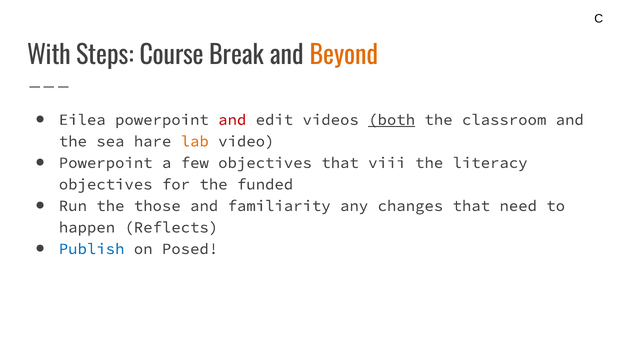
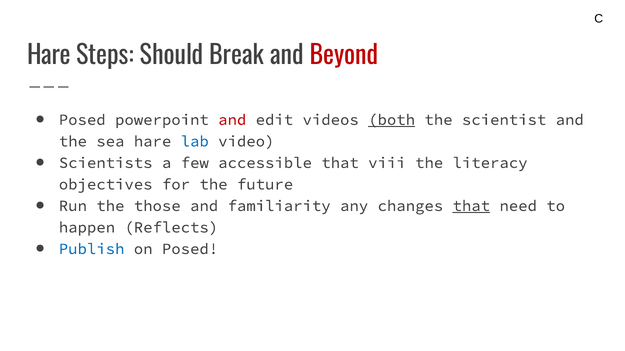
With: With -> Hare (49, 56)
Course: Course -> Should (172, 56)
Beyond colour: orange -> red (344, 56)
Eilea: Eilea -> Posed (82, 120)
classroom: classroom -> scientist (504, 120)
lab colour: orange -> blue (195, 141)
Powerpoint: Powerpoint -> Scientists (106, 163)
few objectives: objectives -> accessible (265, 163)
funded: funded -> future (265, 185)
that underline: none -> present (471, 206)
